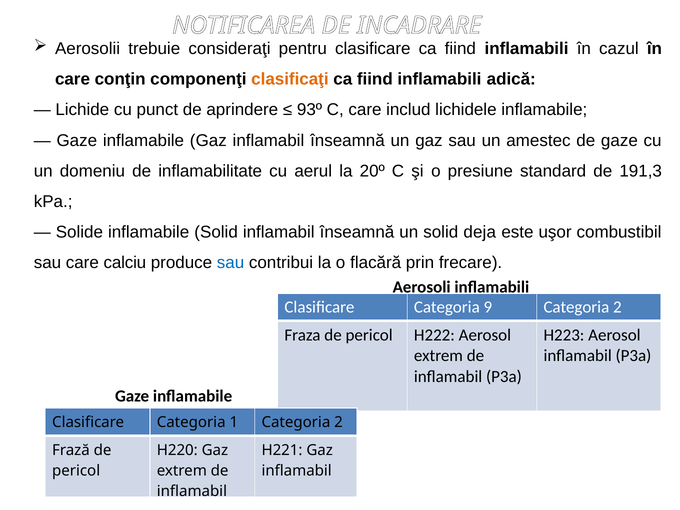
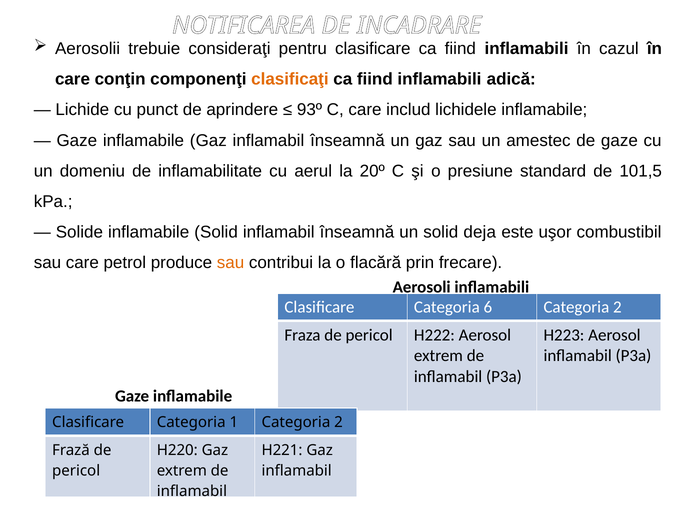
191,3: 191,3 -> 101,5 (641, 171)
calciu: calciu -> petrol (125, 263)
sau colour: blue -> orange (231, 263)
9: 9 -> 6 (488, 307)
